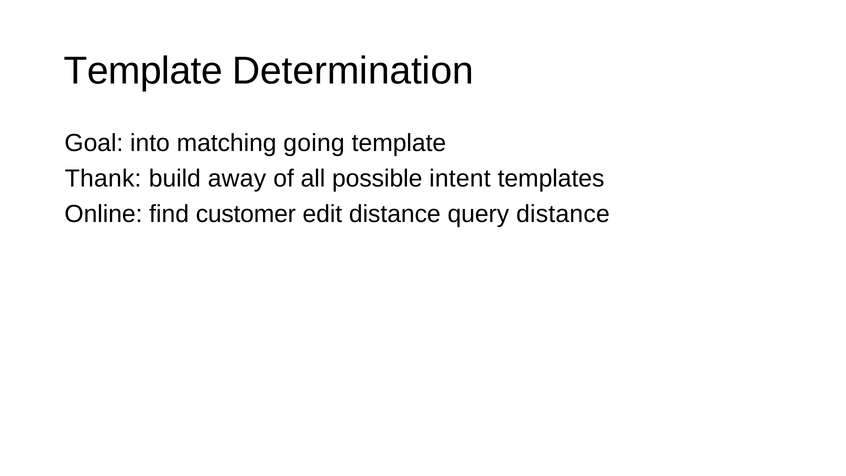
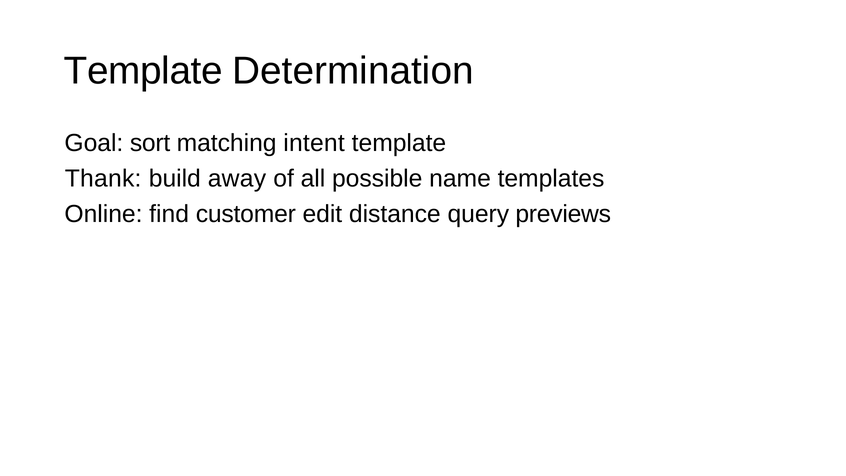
into: into -> sort (150, 143)
going: going -> intent (314, 143)
intent: intent -> name (460, 179)
query distance: distance -> previews (563, 214)
